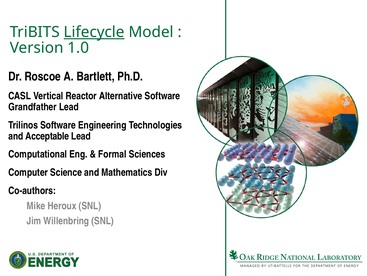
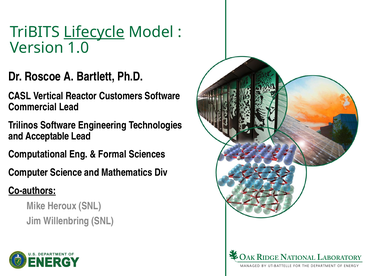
Alternative: Alternative -> Customers (121, 96)
Grandfather: Grandfather -> Commercial (33, 107)
Co-authors underline: none -> present (32, 190)
